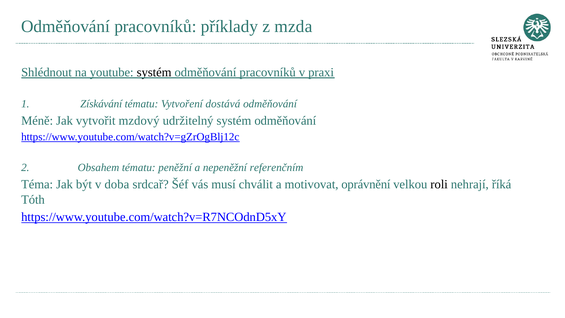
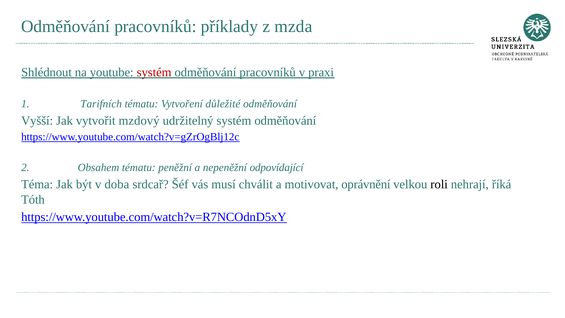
systém colour: black -> red (154, 72)
Získávání: Získávání -> Tarifních (101, 104)
dostává: dostává -> důležité (223, 104)
Méně: Méně -> Vyšší (37, 121)
referenčním: referenčním -> odpovídající (277, 168)
